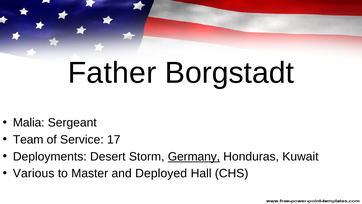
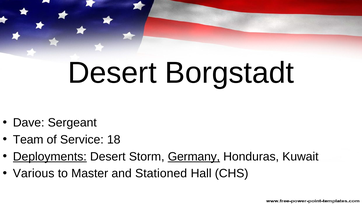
Father: Father -> Desert (112, 73)
Malia: Malia -> Dave (29, 122)
17: 17 -> 18 (114, 139)
Deployments underline: none -> present (50, 156)
Deployed: Deployed -> Stationed (161, 173)
